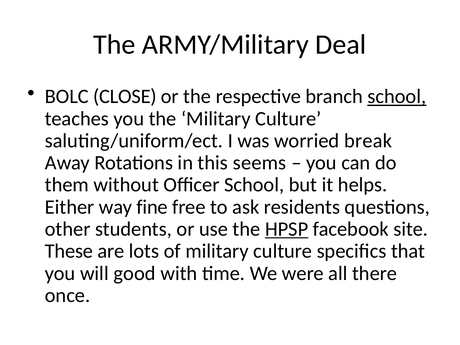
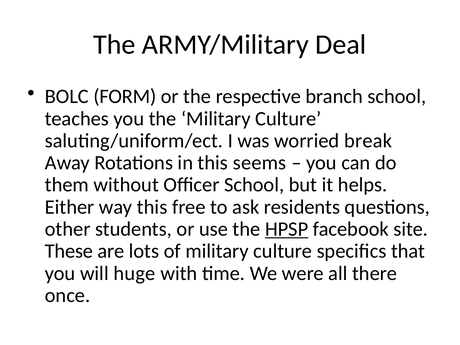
CLOSE: CLOSE -> FORM (125, 96)
school underline: present -> none (397, 96)
way fine: fine -> this (152, 207)
good: good -> huge (135, 273)
